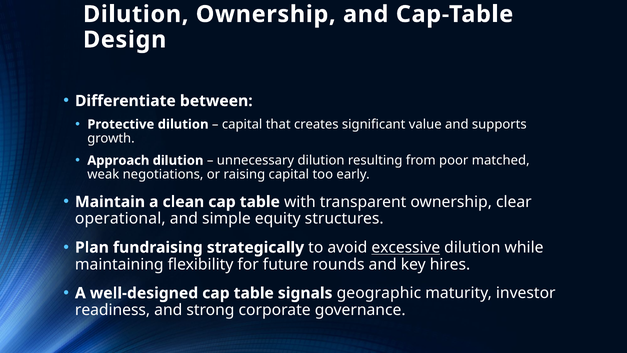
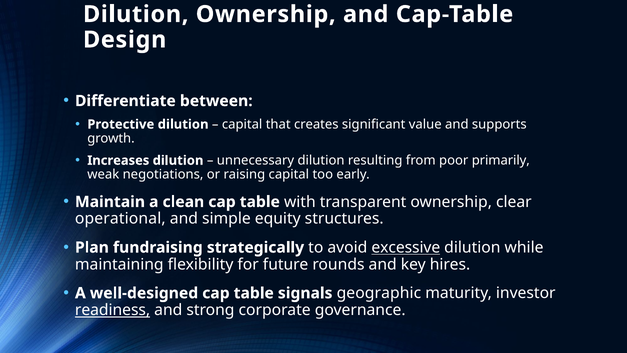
Approach: Approach -> Increases (118, 160)
matched: matched -> primarily (501, 160)
readiness underline: none -> present (113, 310)
